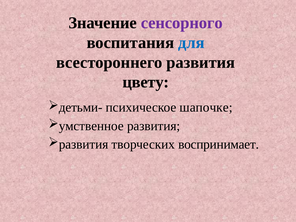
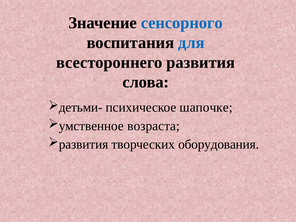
сенсорного colour: purple -> blue (182, 23)
цвету: цвету -> слова (146, 82)
умственное развития: развития -> возраста (154, 126)
воспринимает: воспринимает -> оборудования (219, 144)
